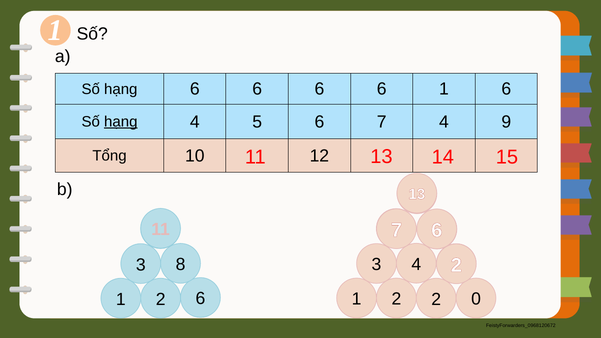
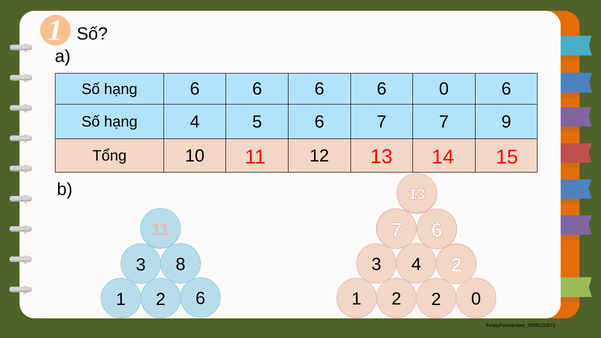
6 1: 1 -> 0 (444, 89)
hạng underline: present -> none (121, 122)
7 4: 4 -> 7 (444, 122)
